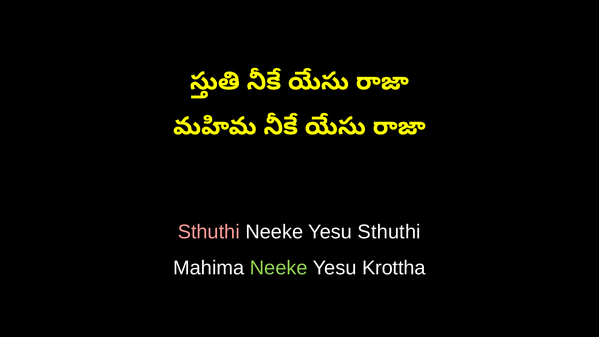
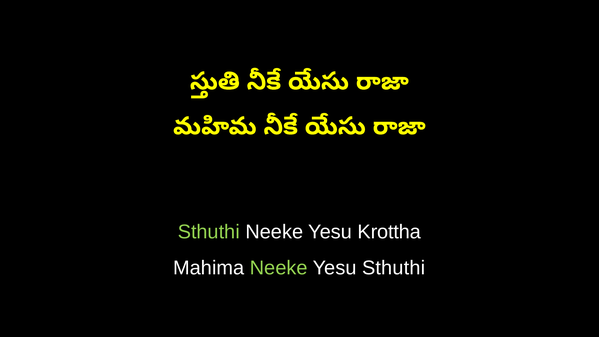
Sthuthi colour: pink -> light green (209, 232)
Yesu Sthuthi: Sthuthi -> Krottha (389, 232)
Yesu Krottha: Krottha -> Sthuthi (394, 268)
